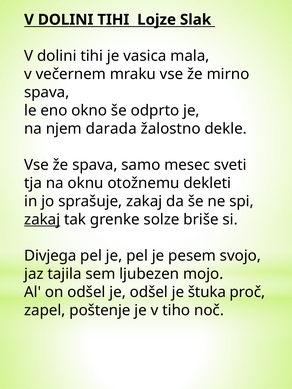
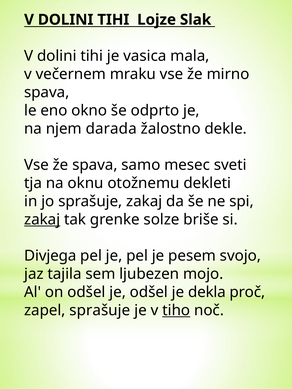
štuka: štuka -> dekla (207, 292)
zapel poštenje: poštenje -> sprašuje (100, 311)
tiho underline: none -> present (176, 311)
